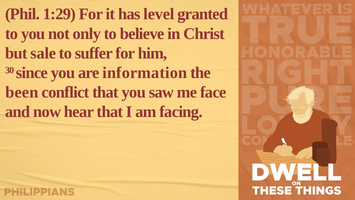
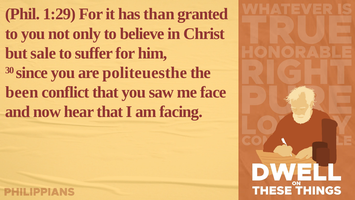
level: level -> than (159, 14)
information: information -> politeuesthe (145, 73)
